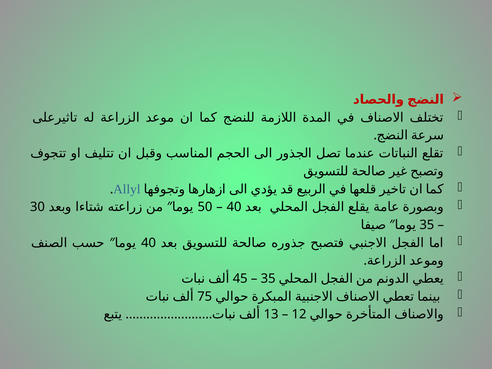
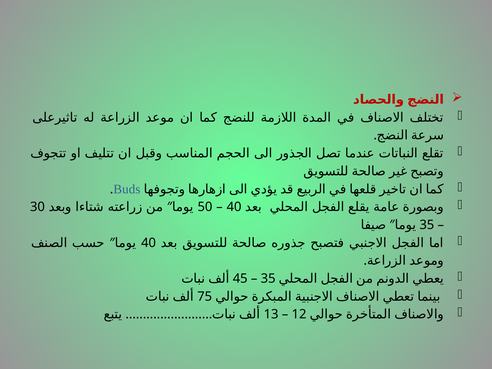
Allyl: Allyl -> Buds (127, 189)
